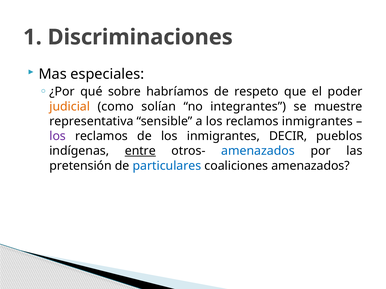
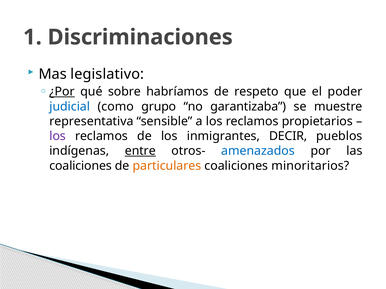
especiales: especiales -> legislativo (107, 74)
¿Por underline: none -> present (62, 92)
judicial colour: orange -> blue (70, 107)
solían: solían -> grupo (159, 107)
integrantes: integrantes -> garantizaba (248, 107)
reclamos inmigrantes: inmigrantes -> propietarios (317, 122)
pretensión: pretensión -> coaliciones (81, 166)
particulares colour: blue -> orange (167, 166)
coaliciones amenazados: amenazados -> minoritarios (310, 166)
